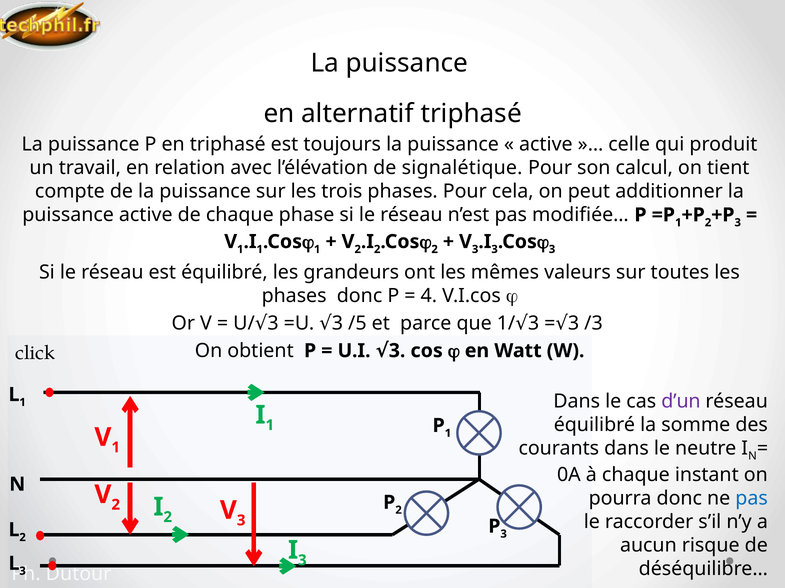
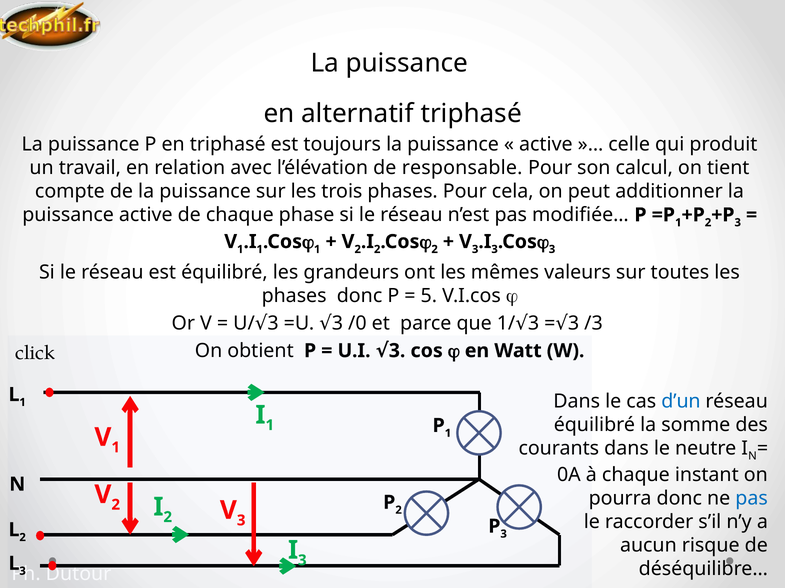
signalétique: signalétique -> responsable (462, 168)
4: 4 -> 5 (429, 296)
/5: /5 -> /0 (357, 324)
d’un colour: purple -> blue (681, 402)
